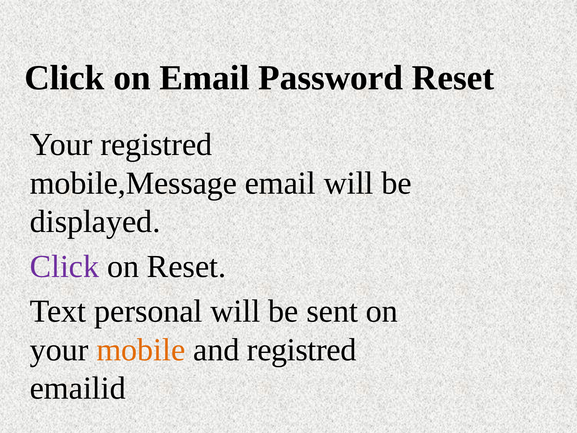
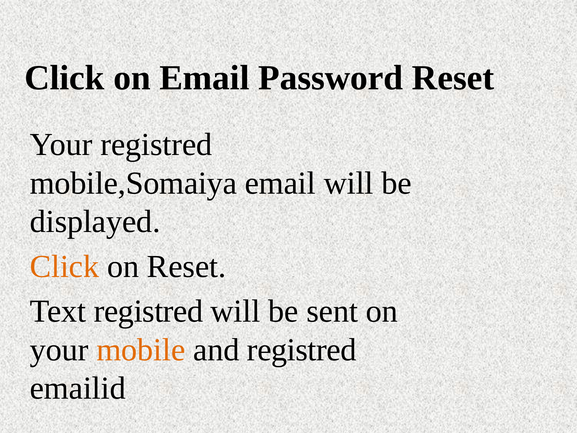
mobile,Message: mobile,Message -> mobile,Somaiya (133, 183)
Click colour: purple -> orange (64, 266)
Text personal: personal -> registred (148, 311)
